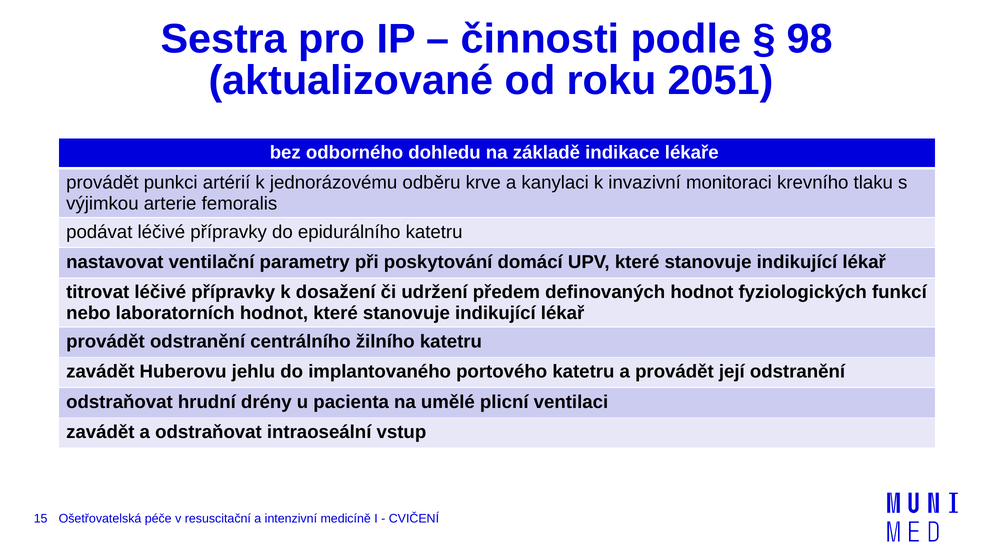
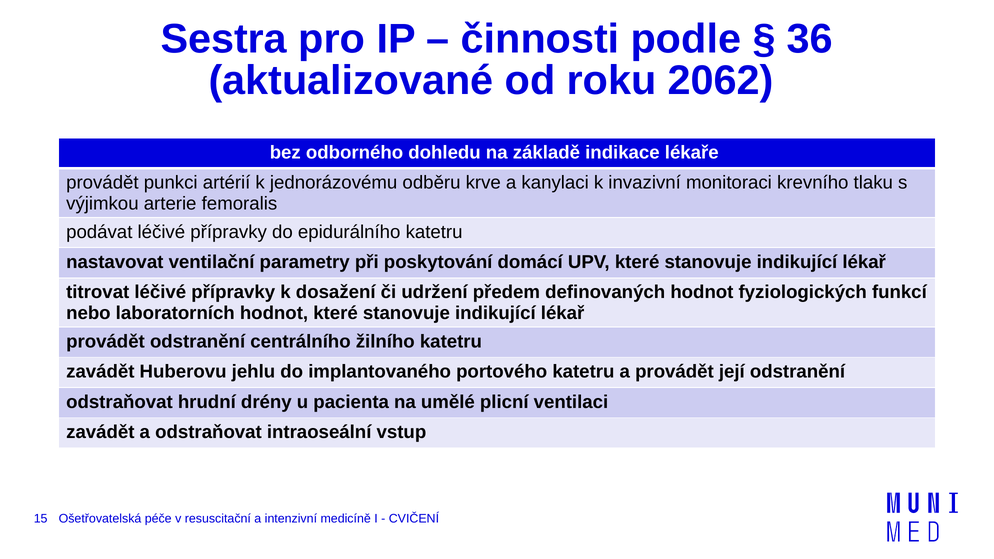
98: 98 -> 36 (810, 39)
2051: 2051 -> 2062 (721, 80)
